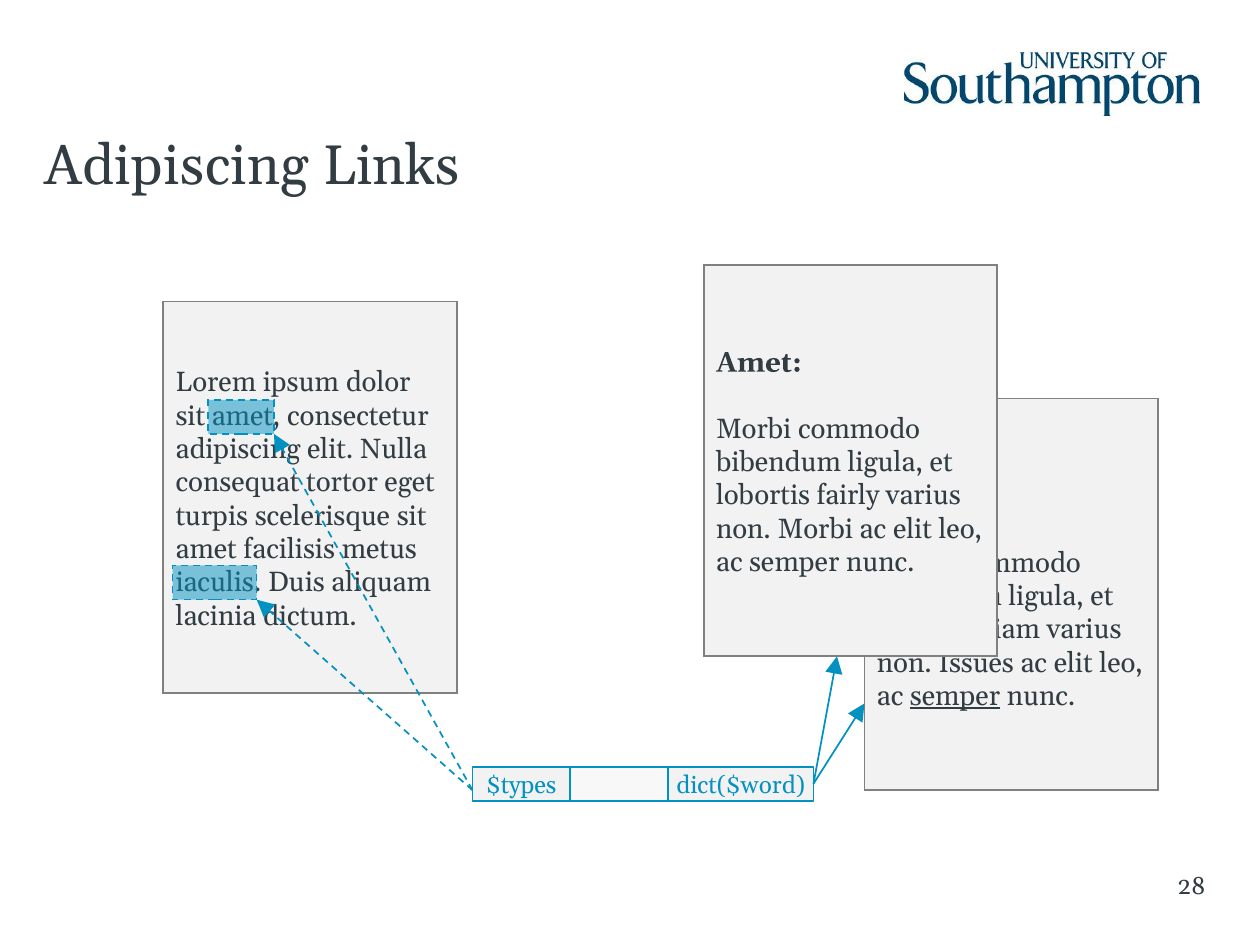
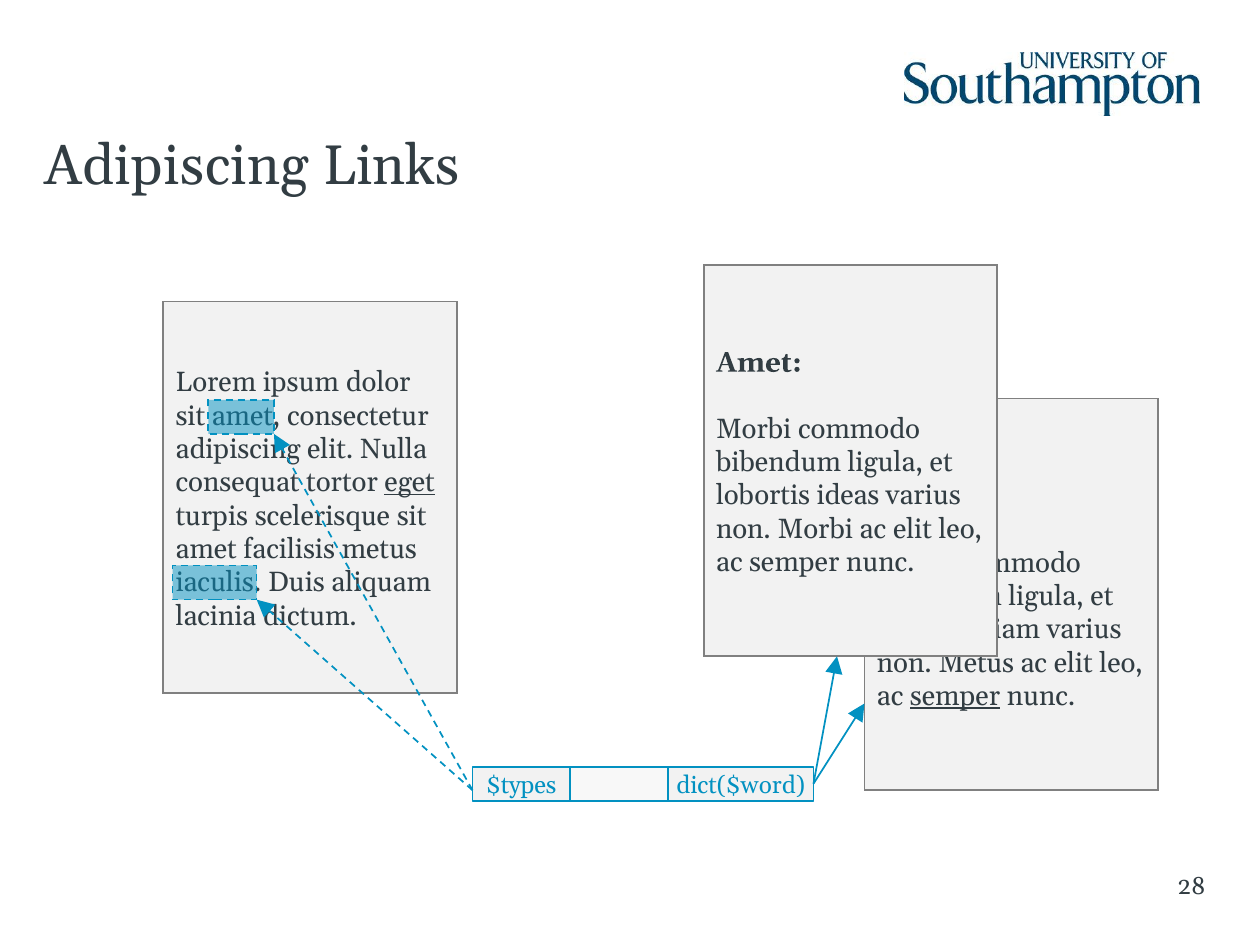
eget underline: none -> present (410, 482)
fairly: fairly -> ideas (848, 495)
non Issues: Issues -> Metus (976, 662)
